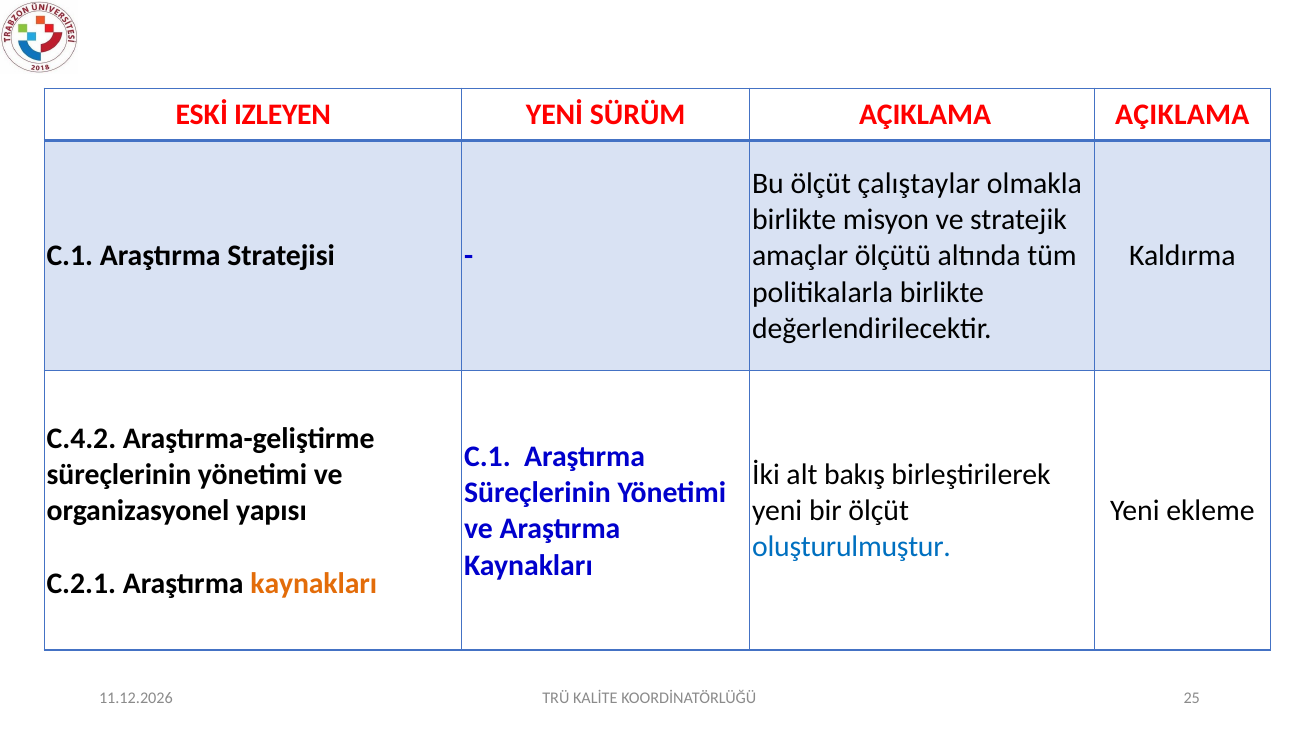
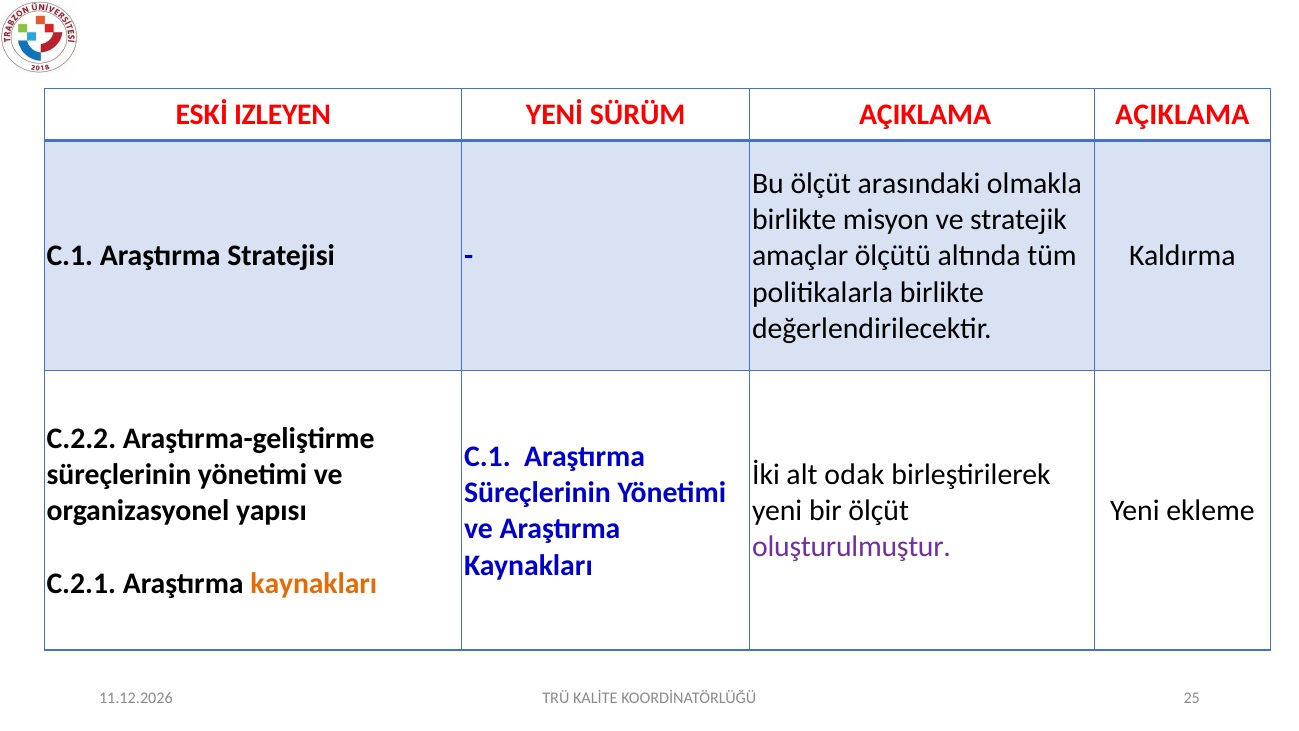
çalıştaylar: çalıştaylar -> arasındaki (919, 184)
C.4.2: C.4.2 -> C.2.2 (81, 438)
bakış: bakış -> odak (854, 474)
oluşturulmuştur colour: blue -> purple (852, 547)
